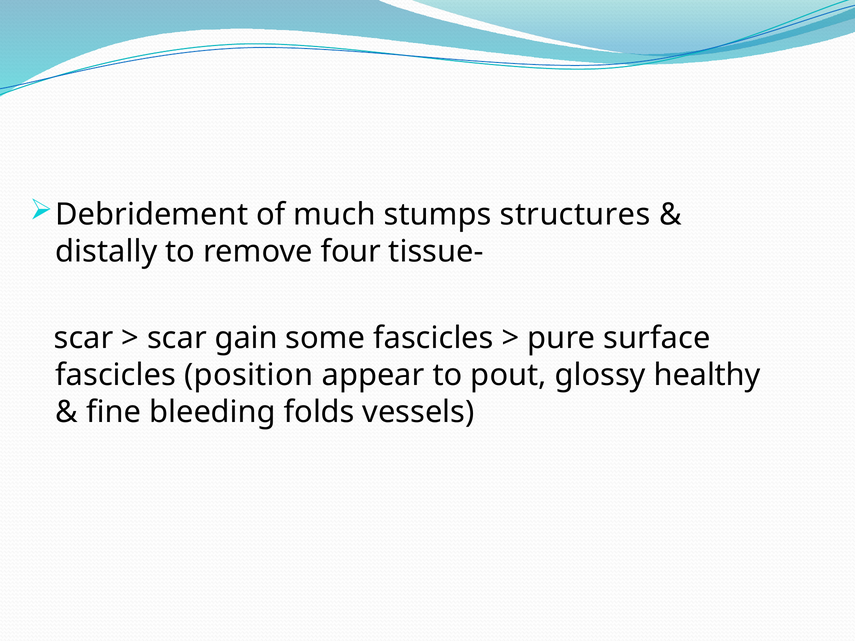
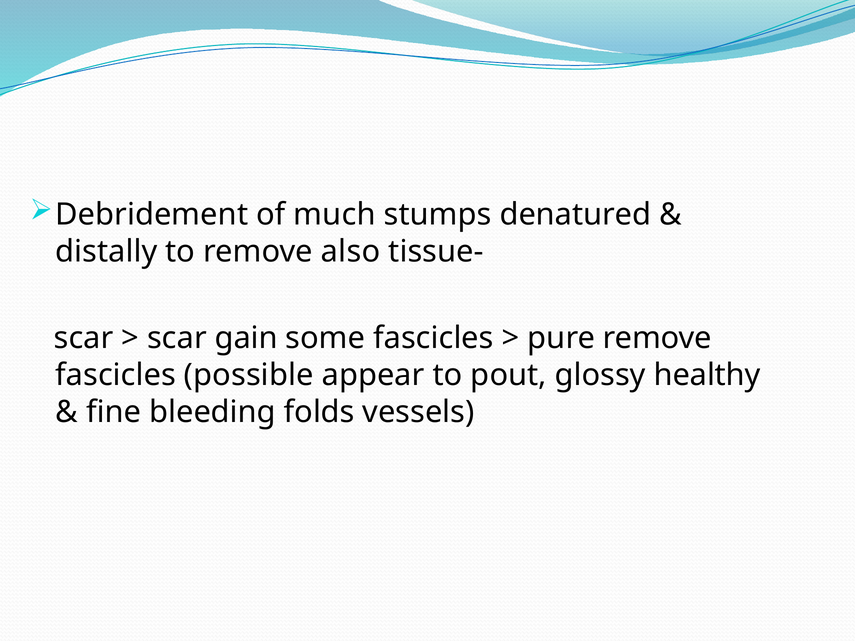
structures: structures -> denatured (575, 215)
four: four -> also (351, 252)
pure surface: surface -> remove (657, 338)
position: position -> possible (249, 375)
